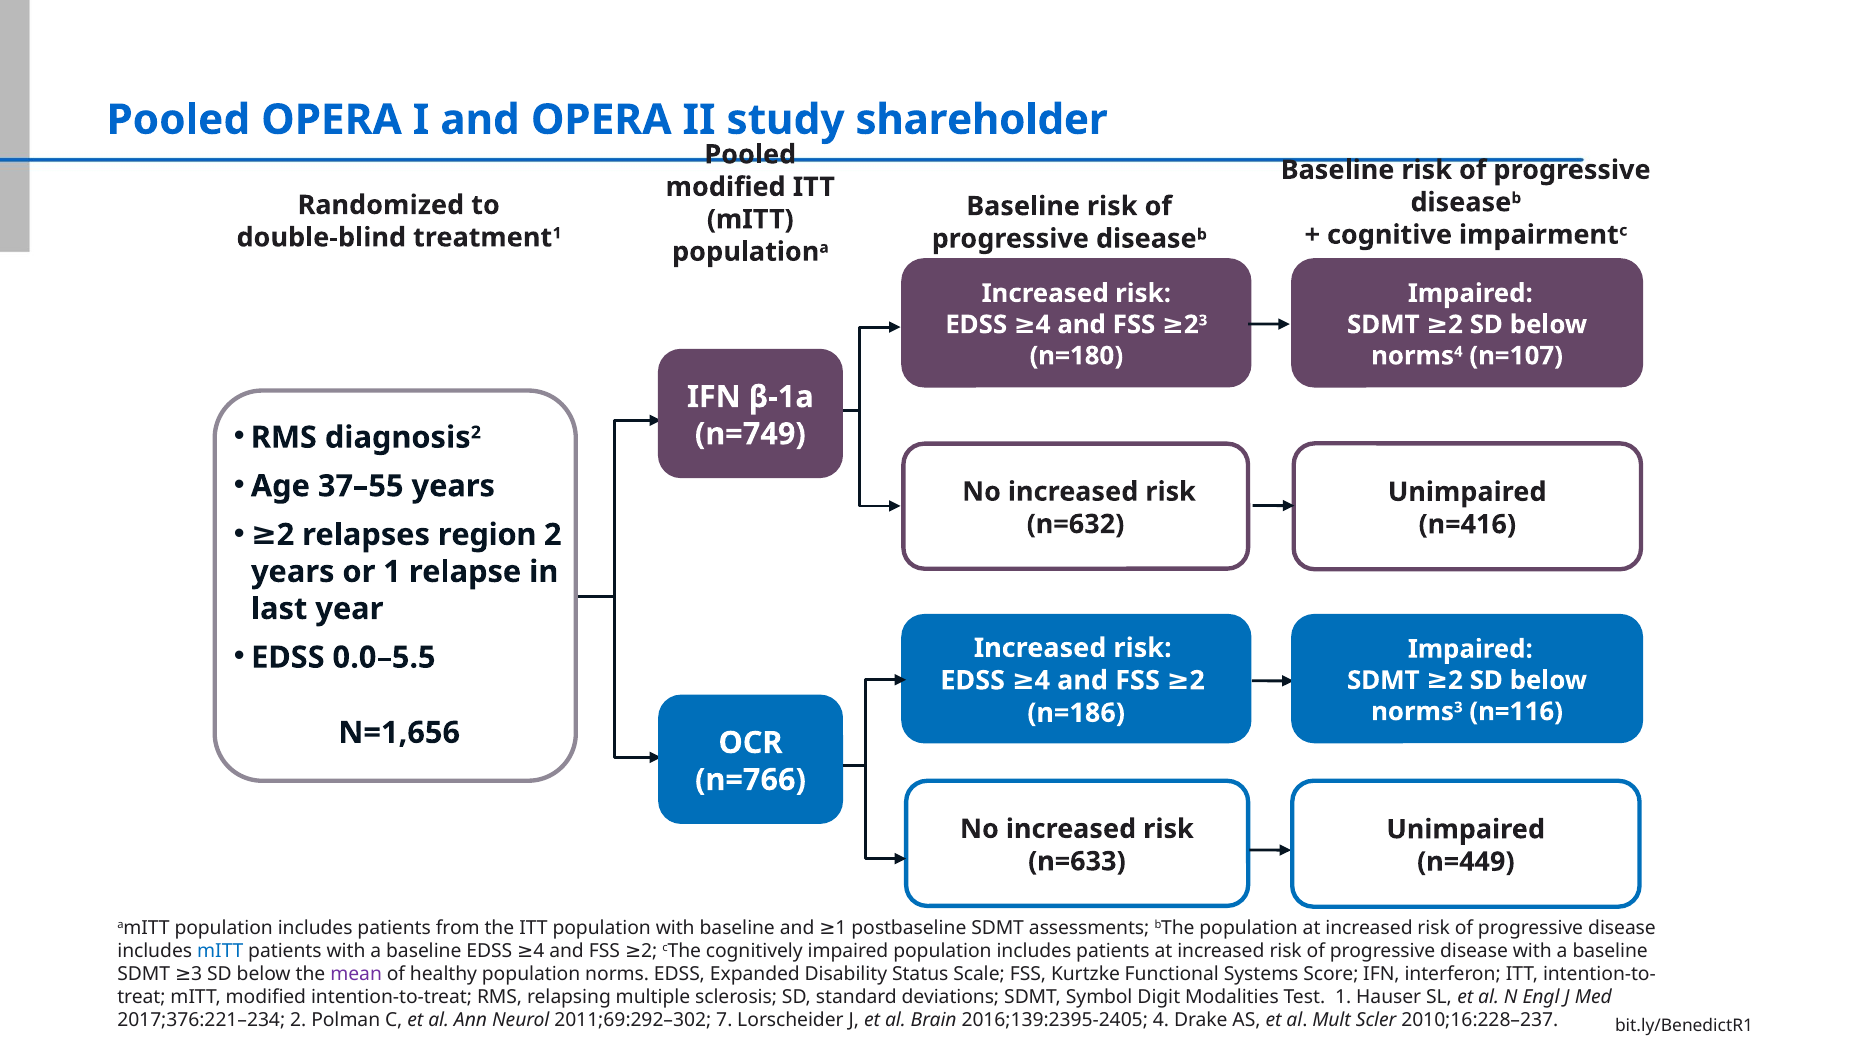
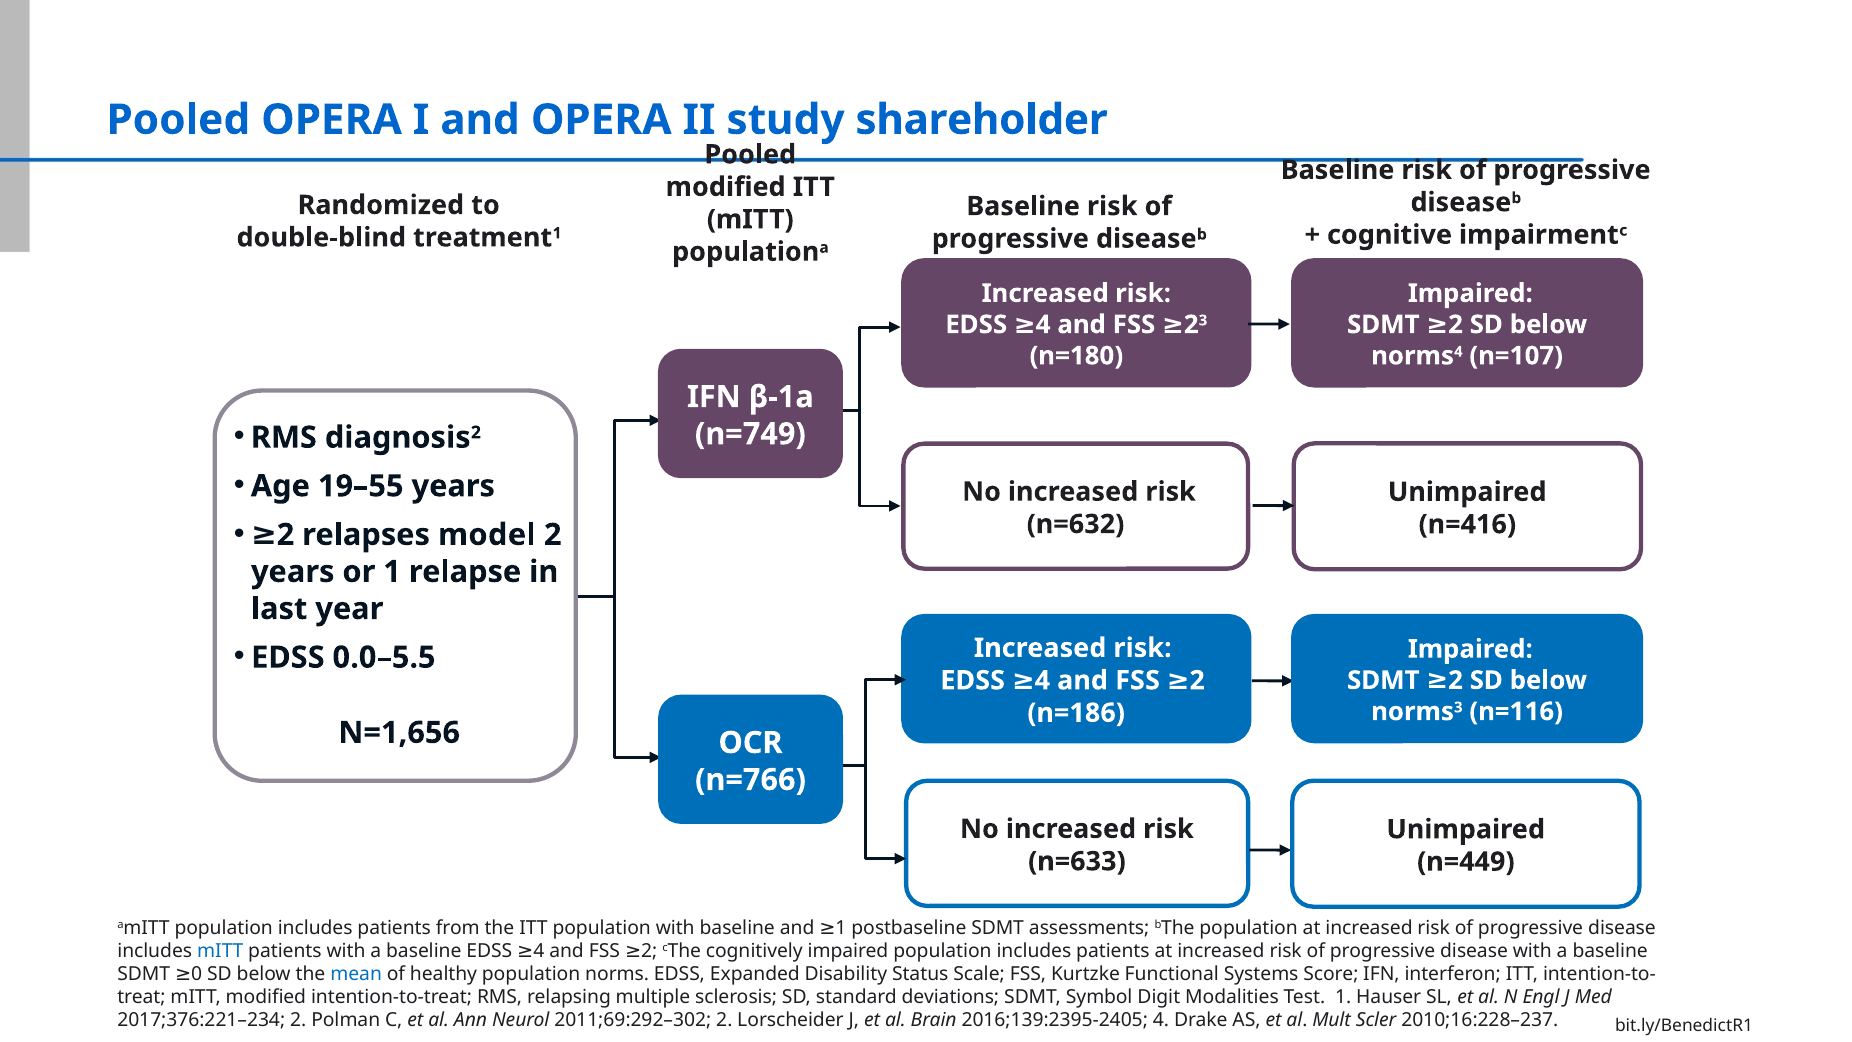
37–55: 37–55 -> 19–55 (361, 486)
region: region -> model (487, 535)
SDMT 3: 3 -> 0 (197, 974)
mean colour: purple -> blue (356, 974)
2011;69:292–302 7: 7 -> 2 (724, 1020)
